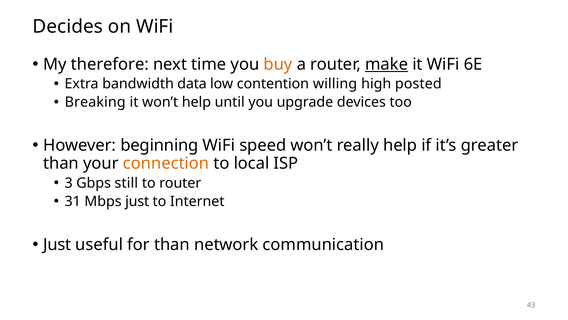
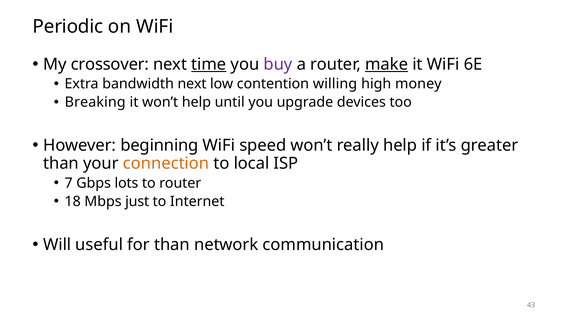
Decides: Decides -> Periodic (68, 27)
therefore: therefore -> crossover (110, 64)
time underline: none -> present (209, 64)
buy colour: orange -> purple (278, 64)
bandwidth data: data -> next (192, 84)
posted: posted -> money (418, 84)
3: 3 -> 7 (69, 183)
still: still -> lots (126, 183)
31: 31 -> 18 (73, 201)
Just: Just -> Will (57, 244)
